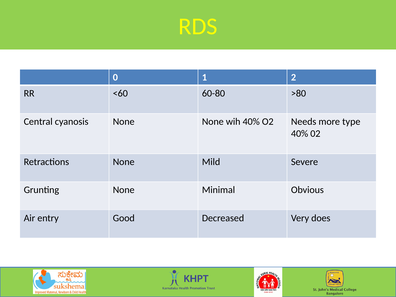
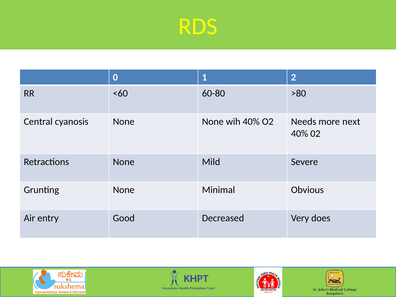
type: type -> next (351, 122)
